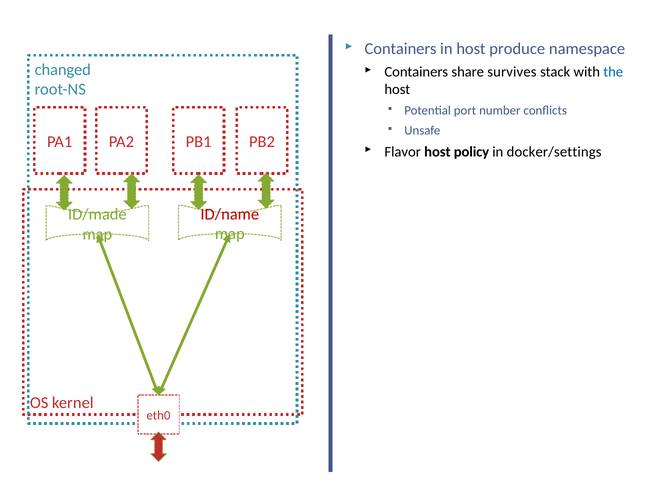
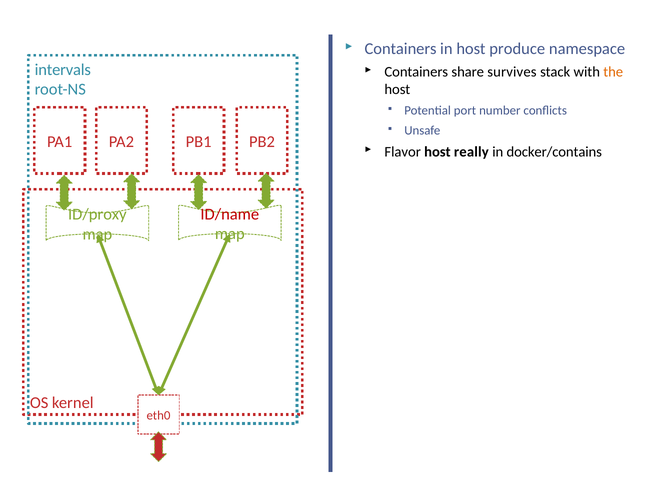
changed: changed -> intervals (63, 70)
the colour: blue -> orange (613, 72)
policy: policy -> really (471, 152)
docker/settings: docker/settings -> docker/contains (554, 152)
ID/made: ID/made -> ID/proxy (97, 214)
